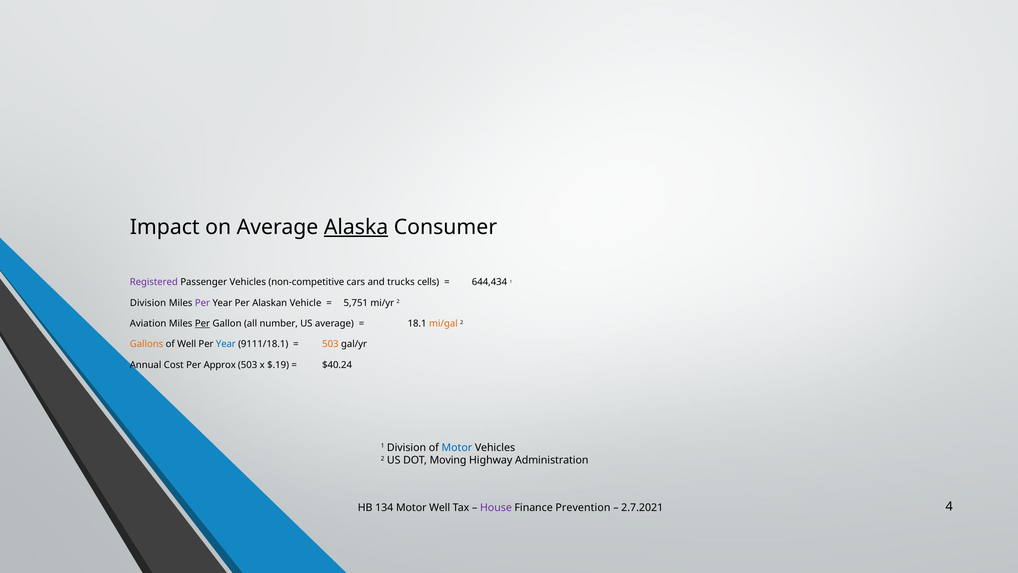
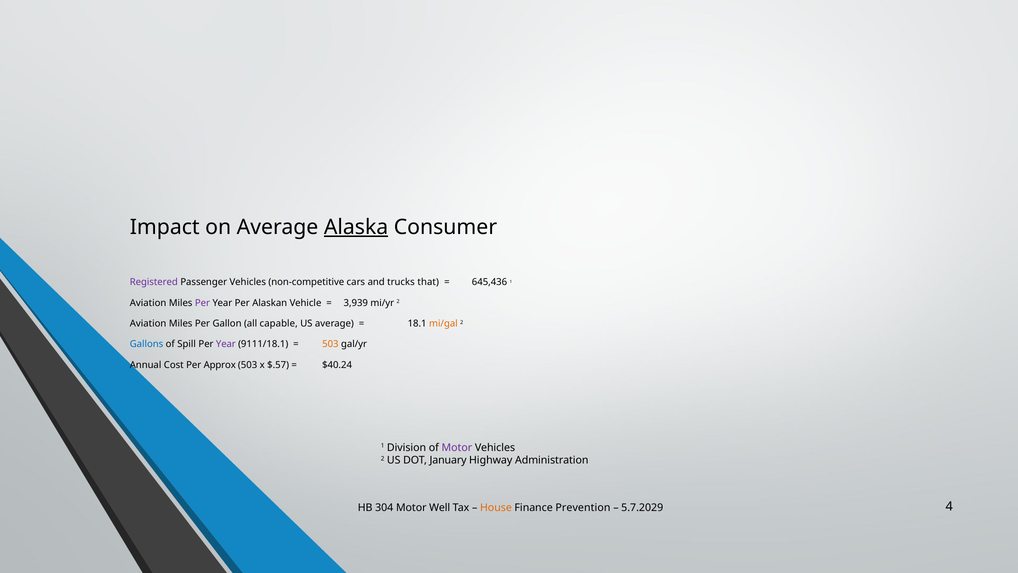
cells: cells -> that (428, 282)
644,434: 644,434 -> 645,436 (490, 282)
Division: Division -> Aviation (148, 303)
5,751: 5,751 -> 3,939 (356, 303)
Per underline: present -> none (203, 323)
number: number -> capable (279, 323)
Gallons colour: orange -> blue (147, 344)
of Well: Well -> Spill (187, 344)
Year colour: blue -> purple (226, 344)
$.19: $.19 -> $.57 (278, 365)
Motor colour: blue -> purple (457, 447)
Moving: Moving -> January (448, 460)
134: 134 -> 304 (384, 507)
House colour: purple -> orange (496, 507)
2.7.2021: 2.7.2021 -> 5.7.2029 (642, 507)
